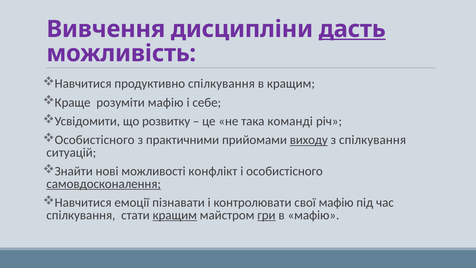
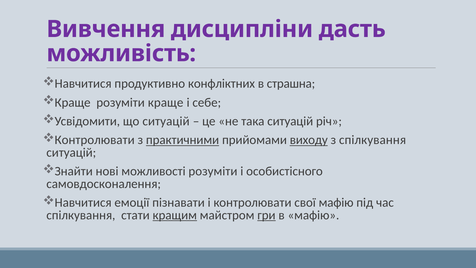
дасть underline: present -> none (352, 29)
продуктивно спілкування: спілкування -> конфліктних (222, 84)
в кращим: кращим -> страшна (291, 84)
розуміти мафію: мафію -> краще (166, 102)
що розвитку: розвитку -> ситуацій (166, 121)
така команді: команді -> ситуацій (290, 121)
Особистісного: Особистісного -> Контролювати (95, 140)
практичними underline: none -> present (183, 140)
можливості конфлікт: конфлікт -> розуміти (213, 171)
самовдосконалення underline: present -> none (104, 184)
